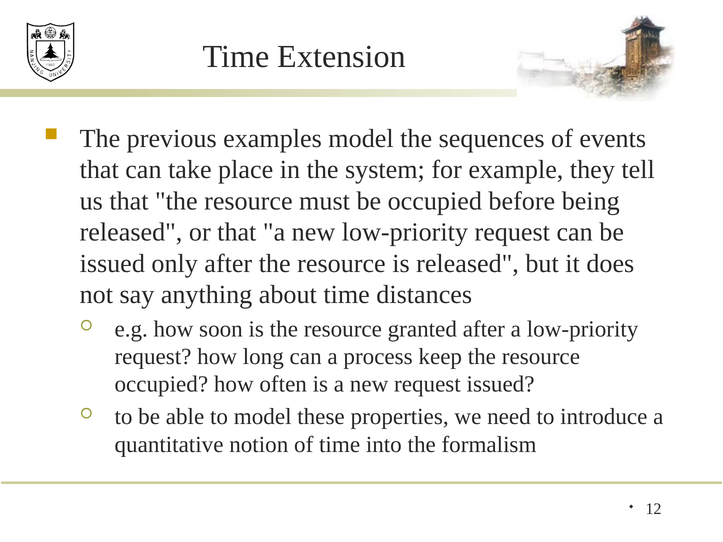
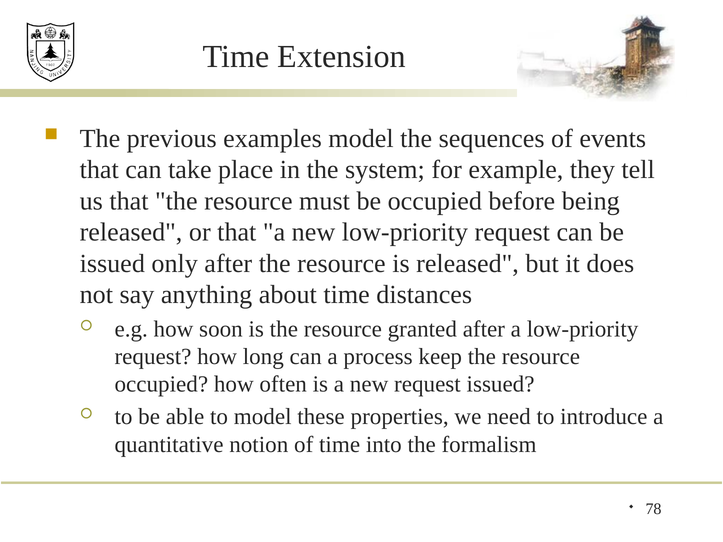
12: 12 -> 78 (654, 509)
